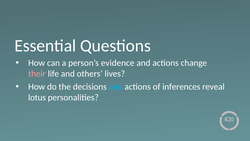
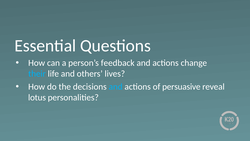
evidence: evidence -> feedback (118, 63)
their colour: pink -> light blue (37, 74)
inferences: inferences -> persuasive (181, 87)
